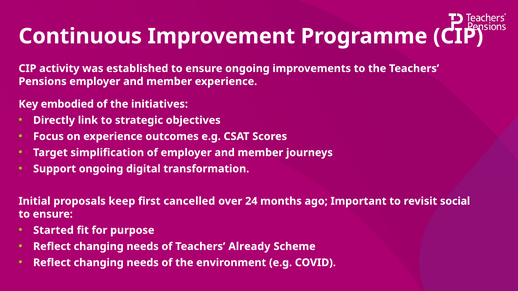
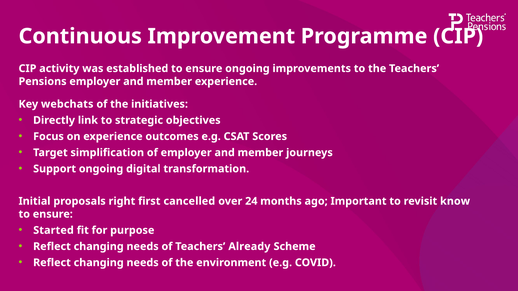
embodied: embodied -> webchats (67, 104)
keep: keep -> right (122, 201)
social: social -> know (455, 201)
